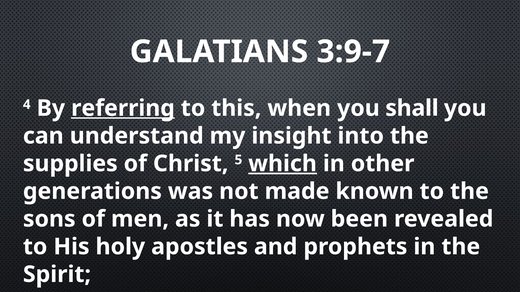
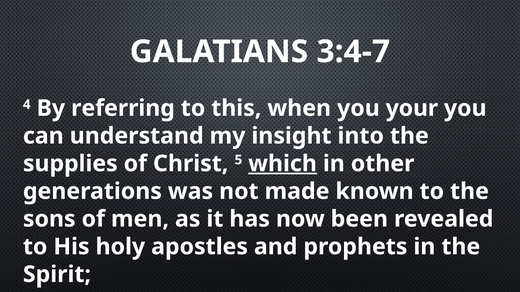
3:9-7: 3:9-7 -> 3:4-7 (353, 52)
referring underline: present -> none (123, 108)
shall: shall -> your (412, 108)
